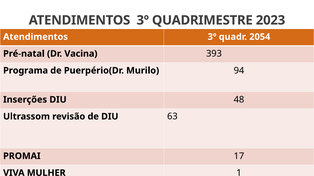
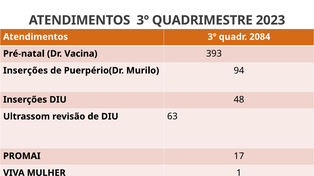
2054: 2054 -> 2084 (260, 37)
Programa: Programa -> Inserções (26, 71)
